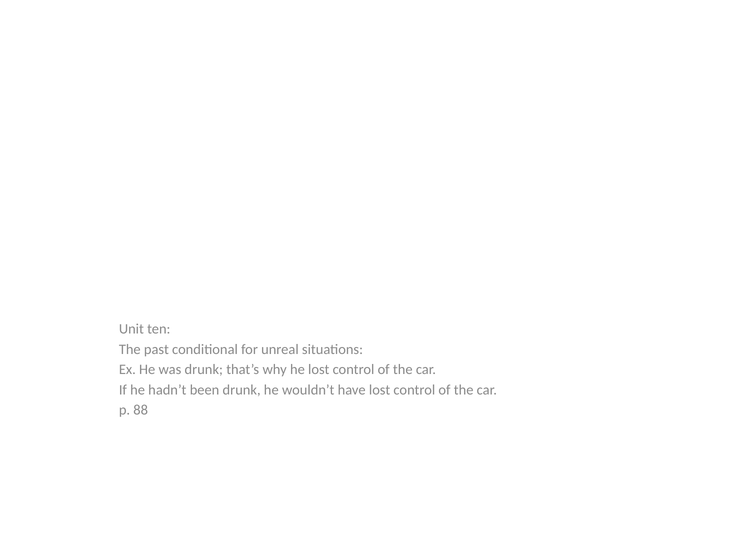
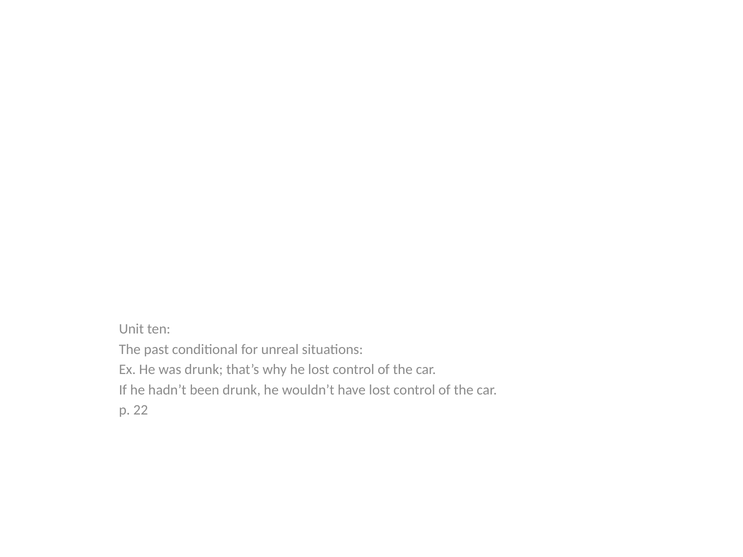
88: 88 -> 22 (141, 410)
